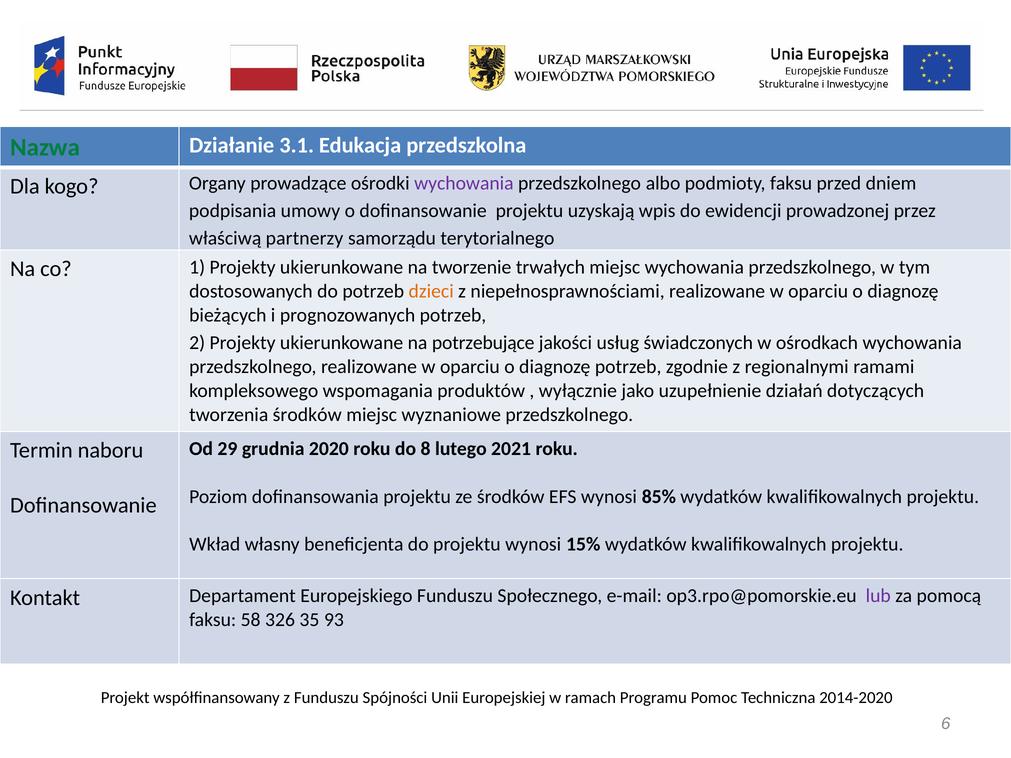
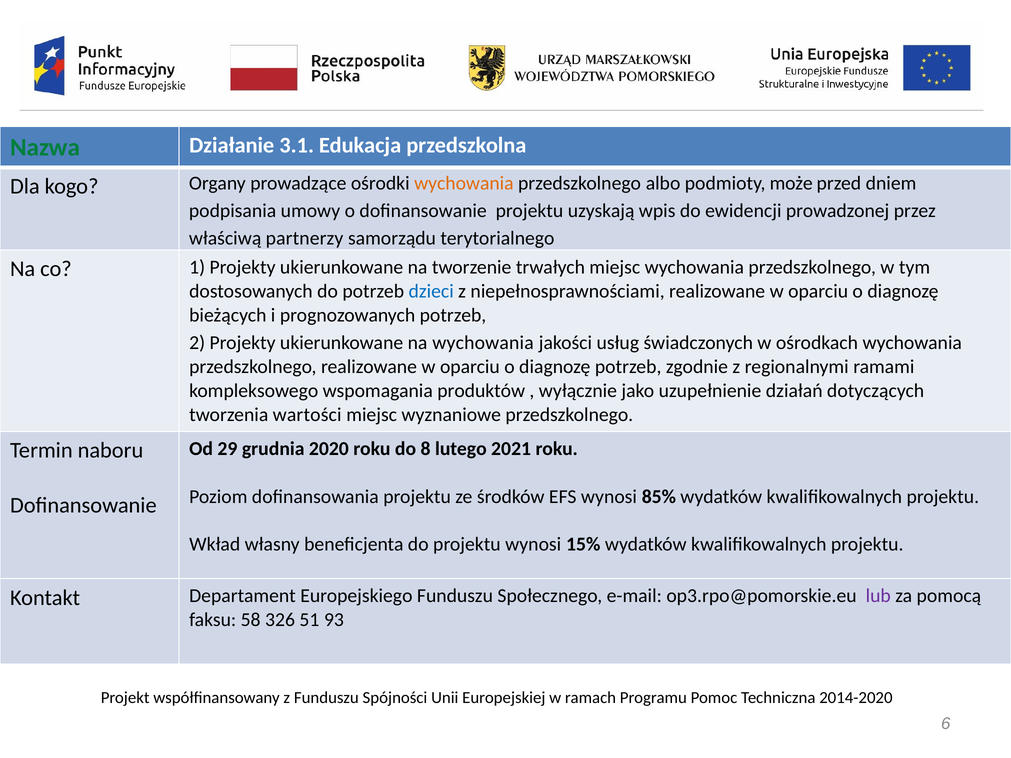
wychowania colour: purple -> orange (464, 183)
podmioty faksu: faksu -> może (791, 183)
dzieci colour: orange -> blue (431, 291)
na potrzebujące: potrzebujące -> wychowania (483, 343)
tworzenia środków: środków -> wartości (307, 415)
35: 35 -> 51 (309, 620)
